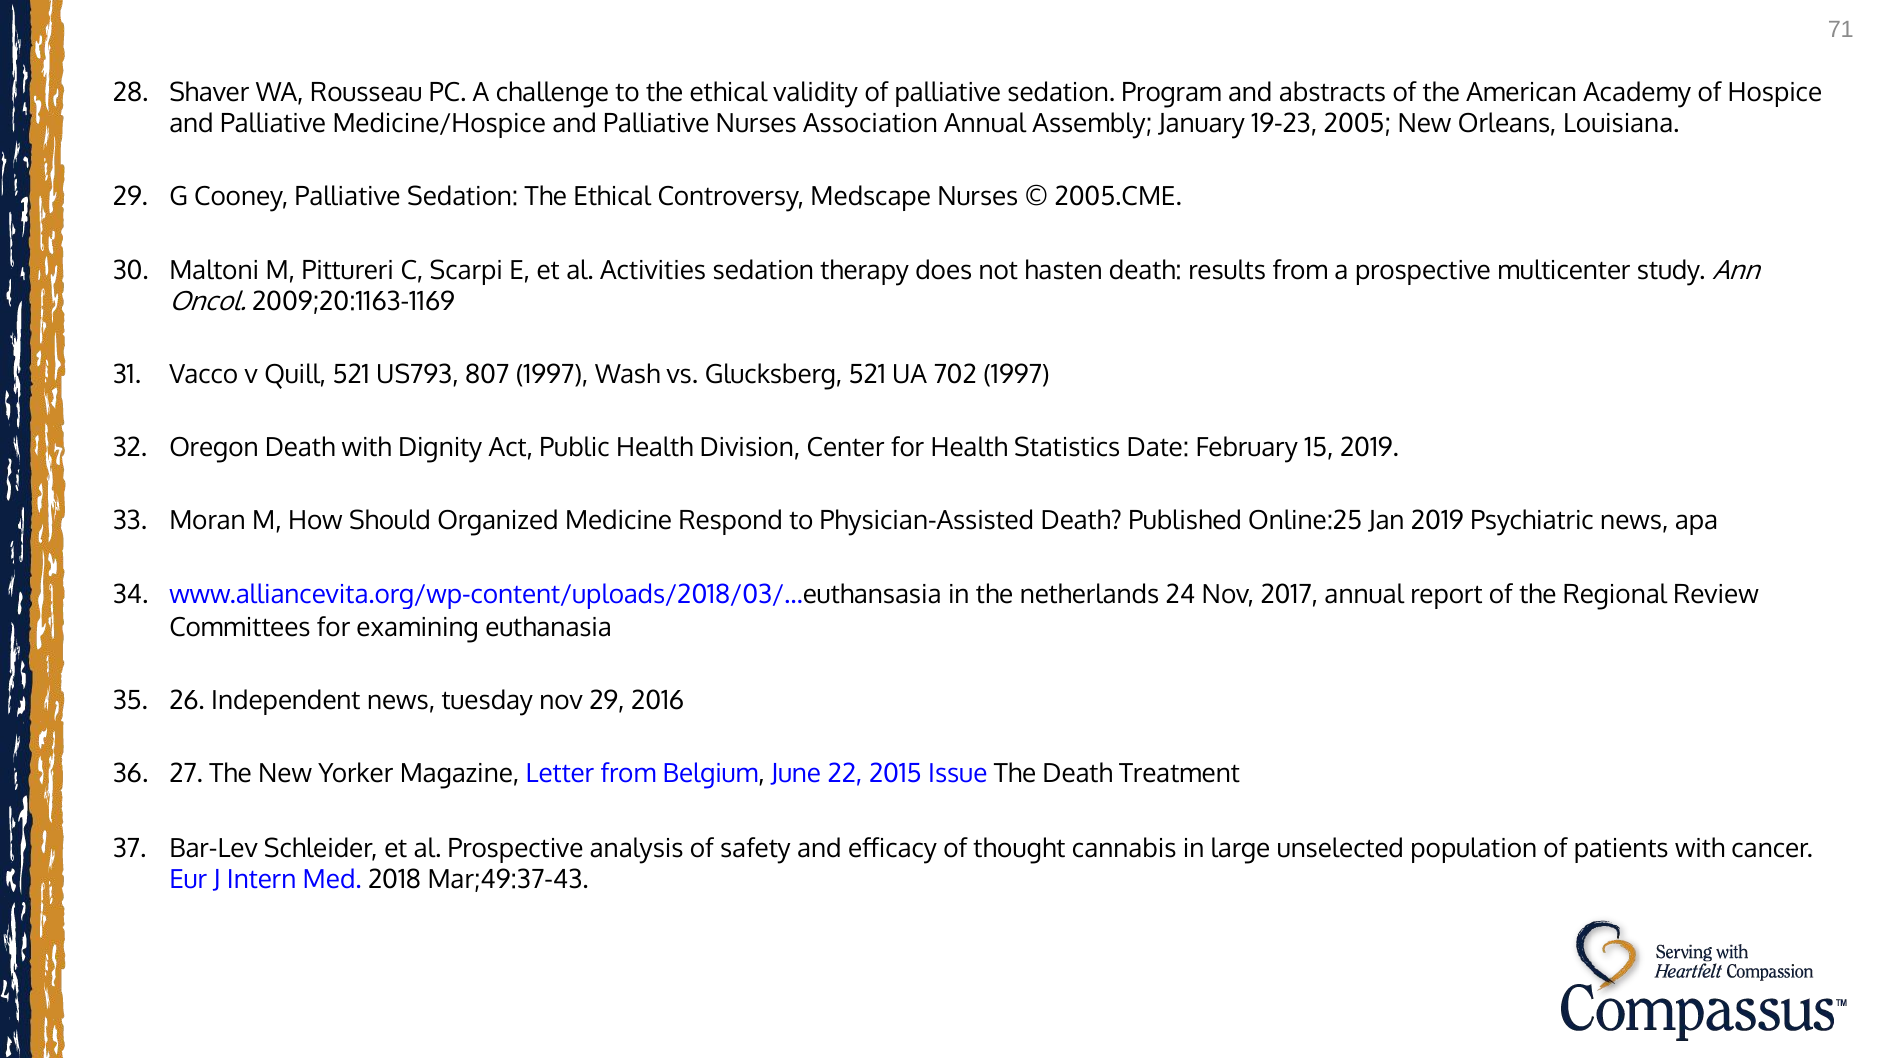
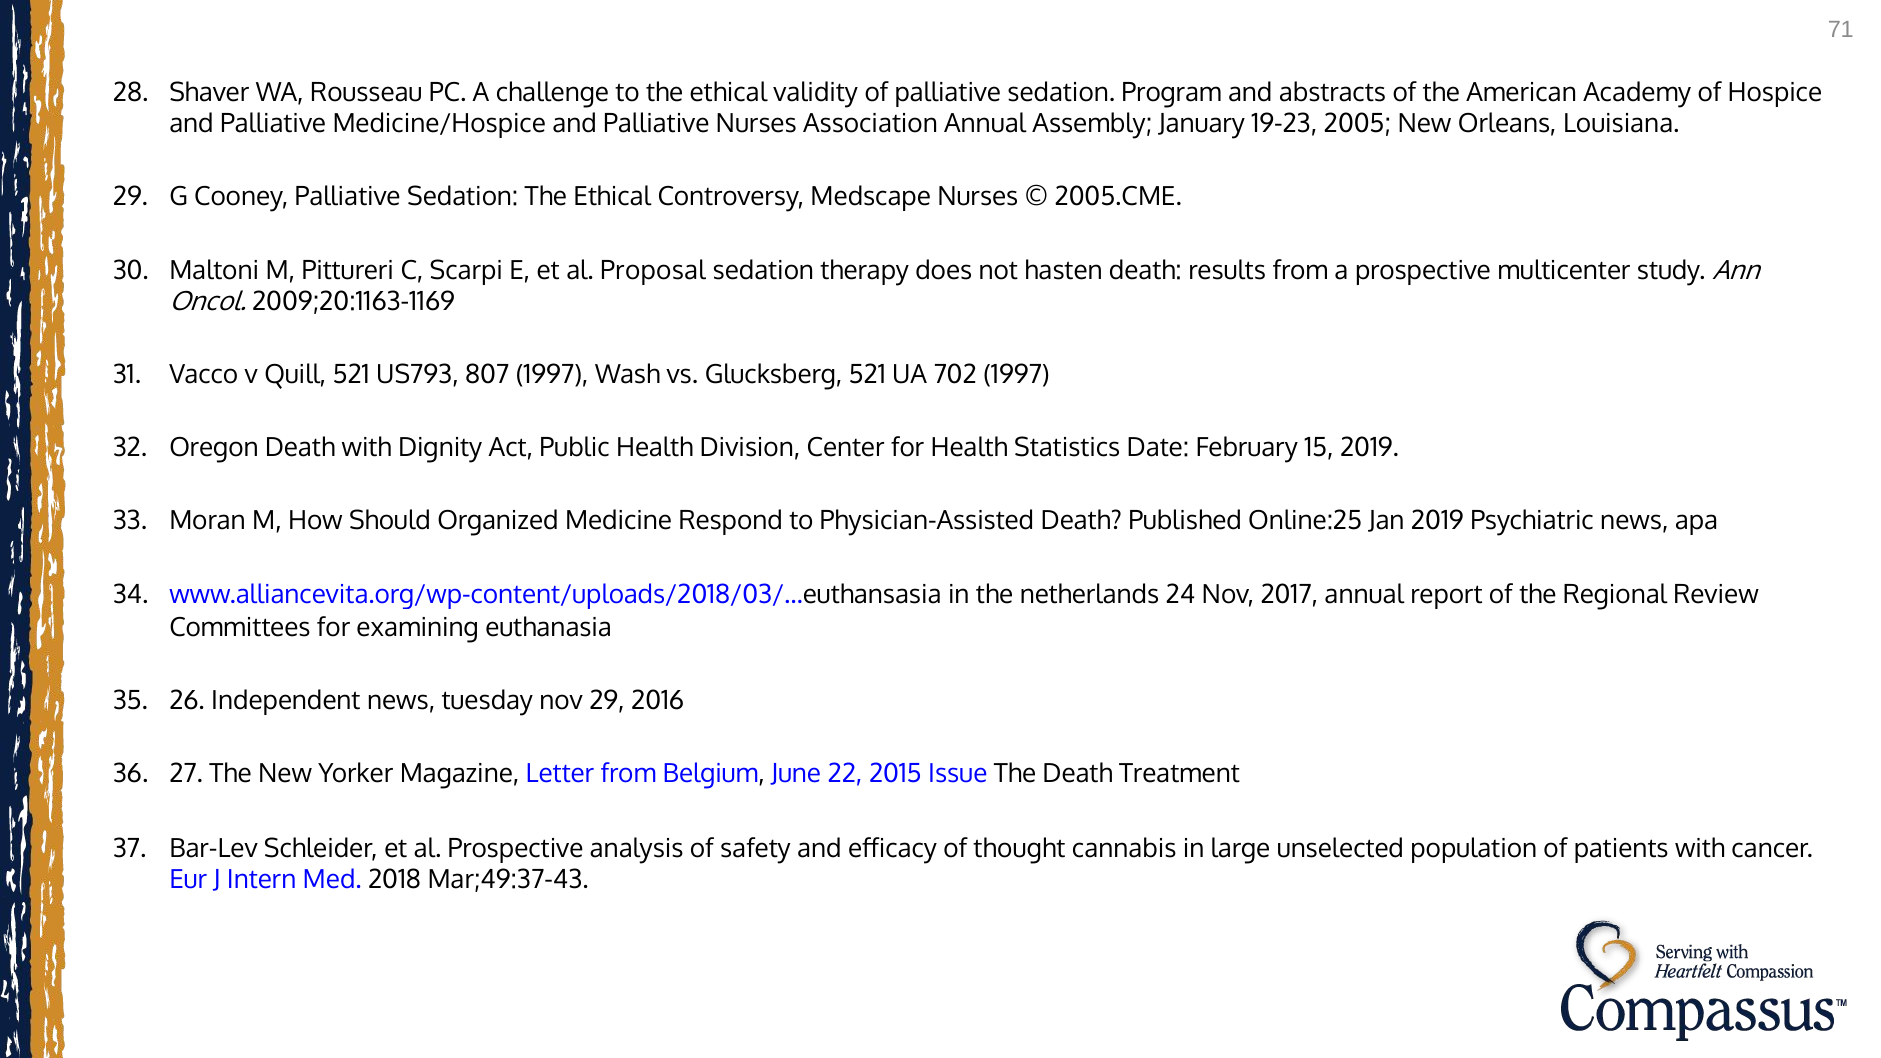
Activities: Activities -> Proposal (653, 270)
